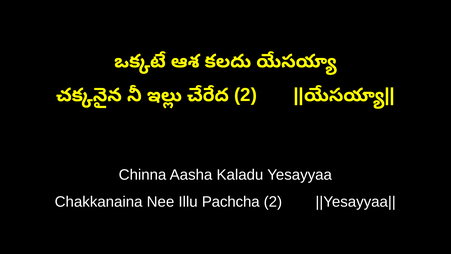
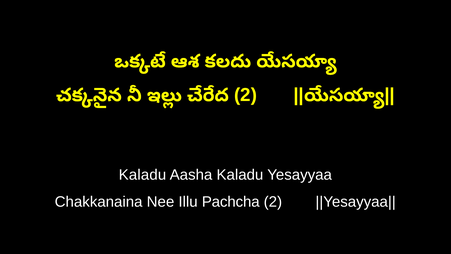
Chinna: Chinna -> Kaladu (142, 175)
